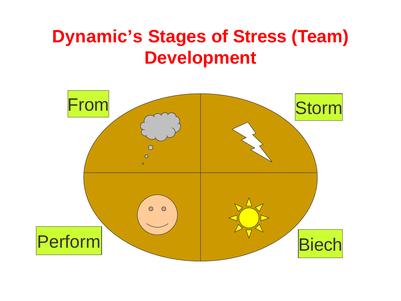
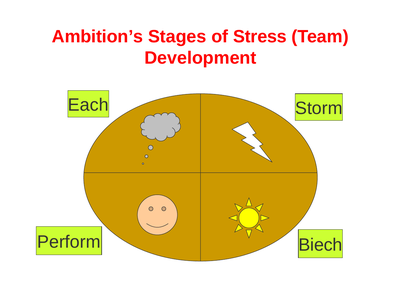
Dynamic’s: Dynamic’s -> Ambition’s (98, 37)
From: From -> Each (88, 105)
